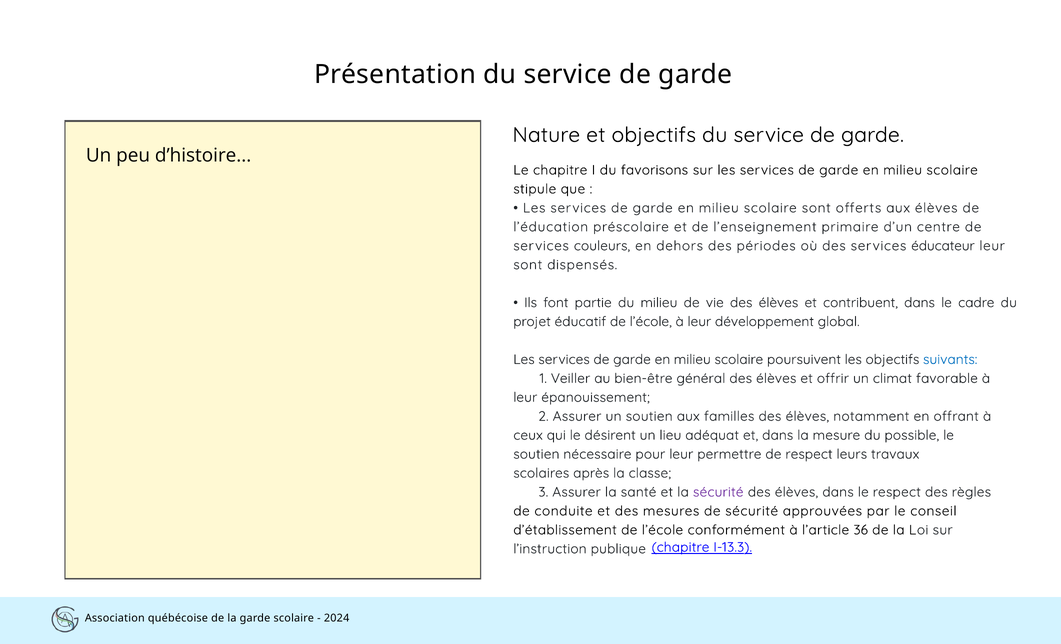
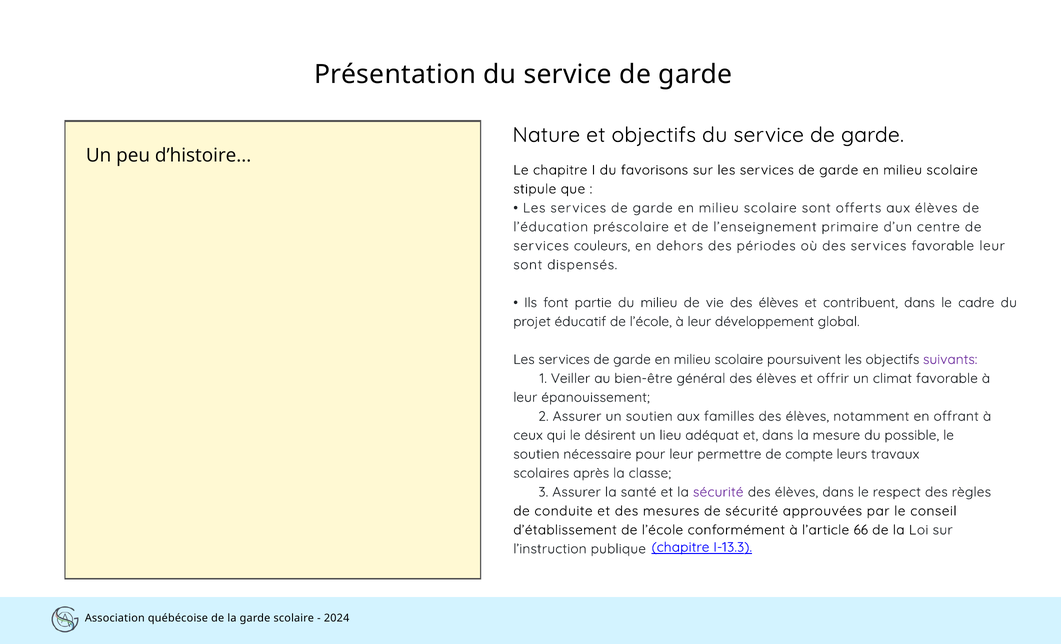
services éducateur: éducateur -> favorable (943, 246)
suivants colour: blue -> purple (950, 360)
de respect: respect -> compte (809, 454)
36: 36 -> 66 (861, 530)
